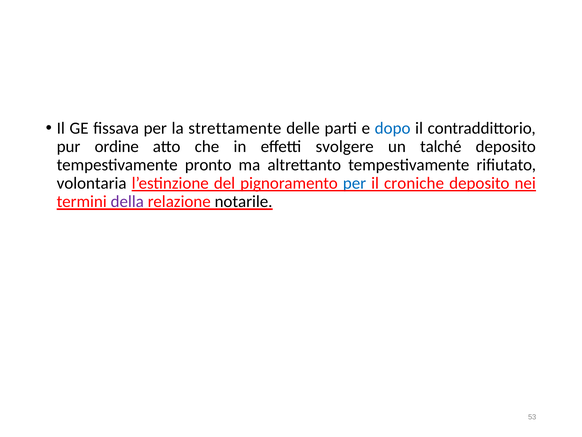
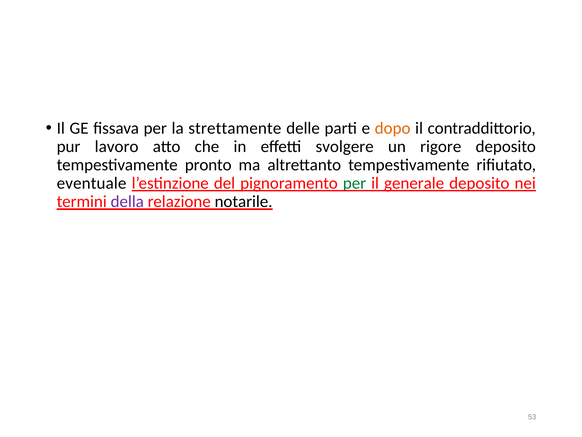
dopo colour: blue -> orange (393, 128)
ordine: ordine -> lavoro (117, 146)
talché: talché -> rigore (441, 146)
volontaria: volontaria -> eventuale (92, 183)
per colour: blue -> green (355, 183)
croniche: croniche -> generale (414, 183)
